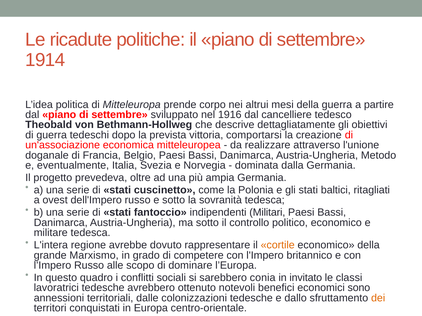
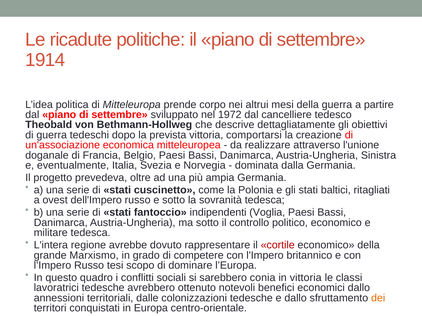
1916: 1916 -> 1972 (230, 115)
Metodo: Metodo -> Sinistra (379, 155)
Militari: Militari -> Voglia (267, 213)
cortile colour: orange -> red (278, 245)
alle: alle -> tesi (115, 266)
in invitato: invitato -> vittoria (306, 278)
economici sono: sono -> dallo (359, 288)
